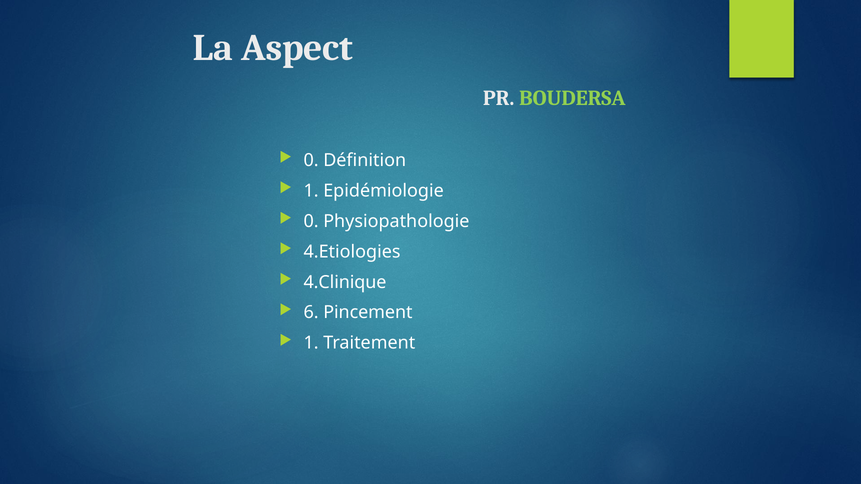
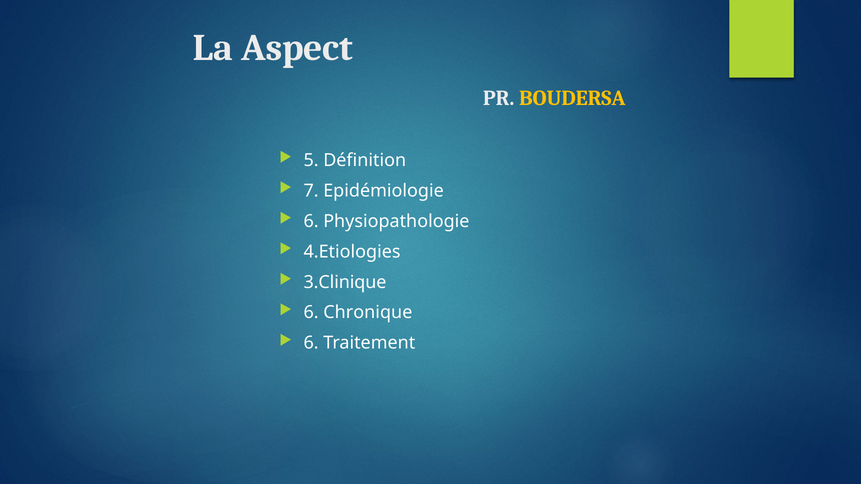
BOUDERSA colour: light green -> yellow (572, 98)
0: 0 -> 5 (311, 160)
1: 1 -> 7 (311, 191)
0: 0 -> 6 (311, 221)
4.Clinique: 4.Clinique -> 3.Clinique (345, 282)
Pincement: Pincement -> Chronique (368, 313)
1: 1 -> 6 (311, 343)
